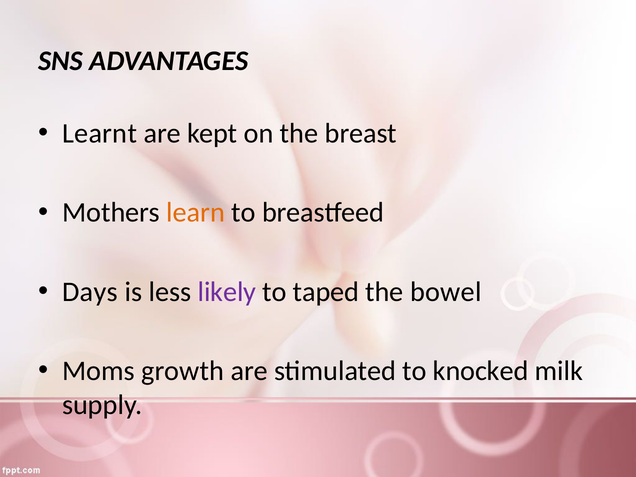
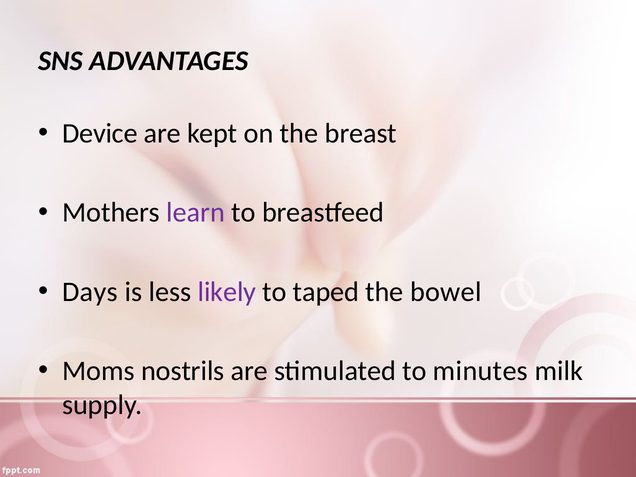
Learnt: Learnt -> Device (100, 133)
learn colour: orange -> purple (196, 213)
growth: growth -> nostrils (183, 371)
knocked: knocked -> minutes (480, 371)
